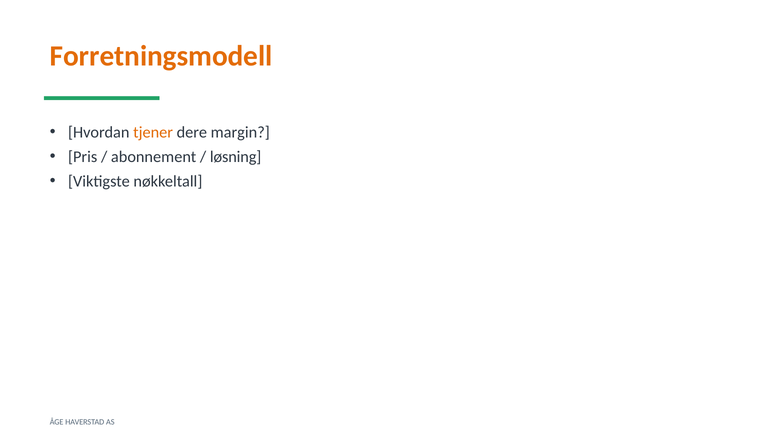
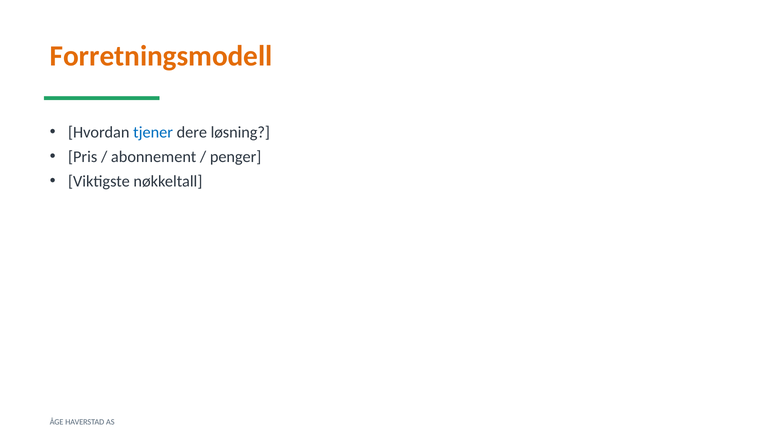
tjener colour: orange -> blue (153, 132)
margin: margin -> løsning (240, 132)
løsning: løsning -> penger (236, 157)
